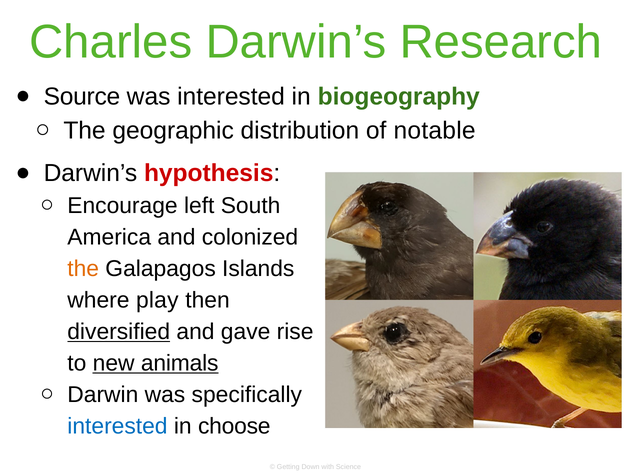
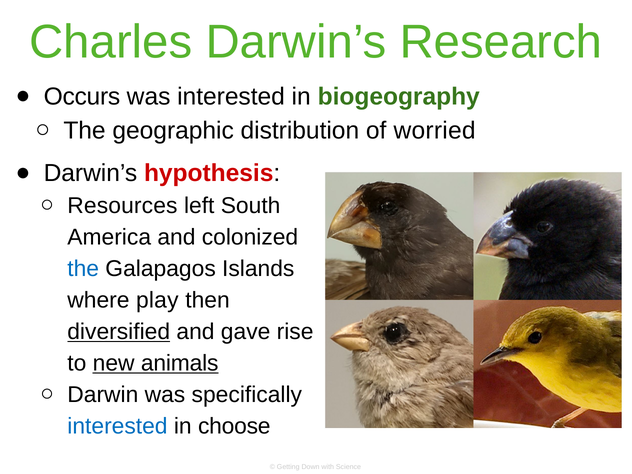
Source: Source -> Occurs (82, 97)
notable: notable -> worried (435, 130)
Encourage: Encourage -> Resources (122, 206)
the colour: orange -> blue (83, 269)
